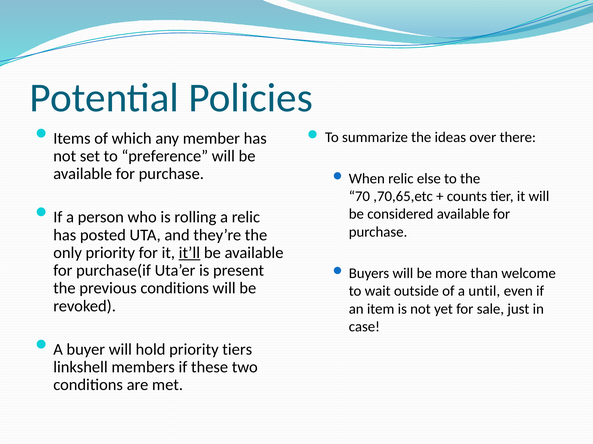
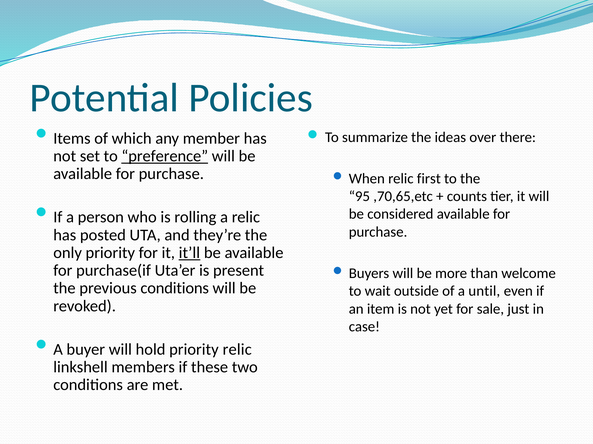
preference underline: none -> present (165, 156)
else: else -> first (429, 179)
70: 70 -> 95 (359, 197)
priority tiers: tiers -> relic (237, 350)
